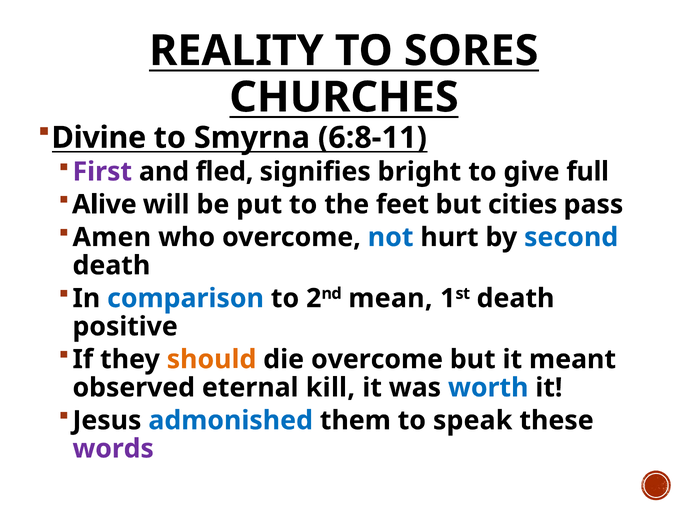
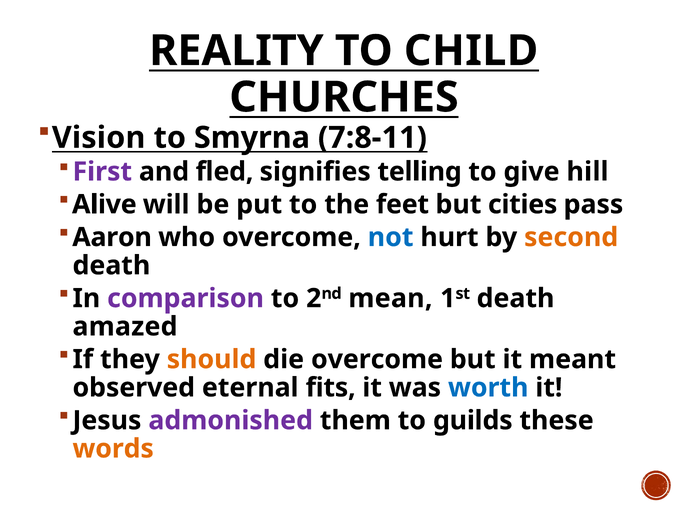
SORES: SORES -> CHILD (471, 51)
Divine: Divine -> Vision (99, 138)
6:8-11: 6:8-11 -> 7:8-11 (372, 138)
bright: bright -> telling (420, 172)
full: full -> hill (588, 172)
Amen: Amen -> Aaron (112, 237)
second colour: blue -> orange (571, 237)
comparison colour: blue -> purple (186, 298)
positive: positive -> amazed (125, 327)
kill: kill -> fits (331, 388)
admonished colour: blue -> purple (231, 420)
speak: speak -> guilds (473, 420)
words colour: purple -> orange (113, 449)
